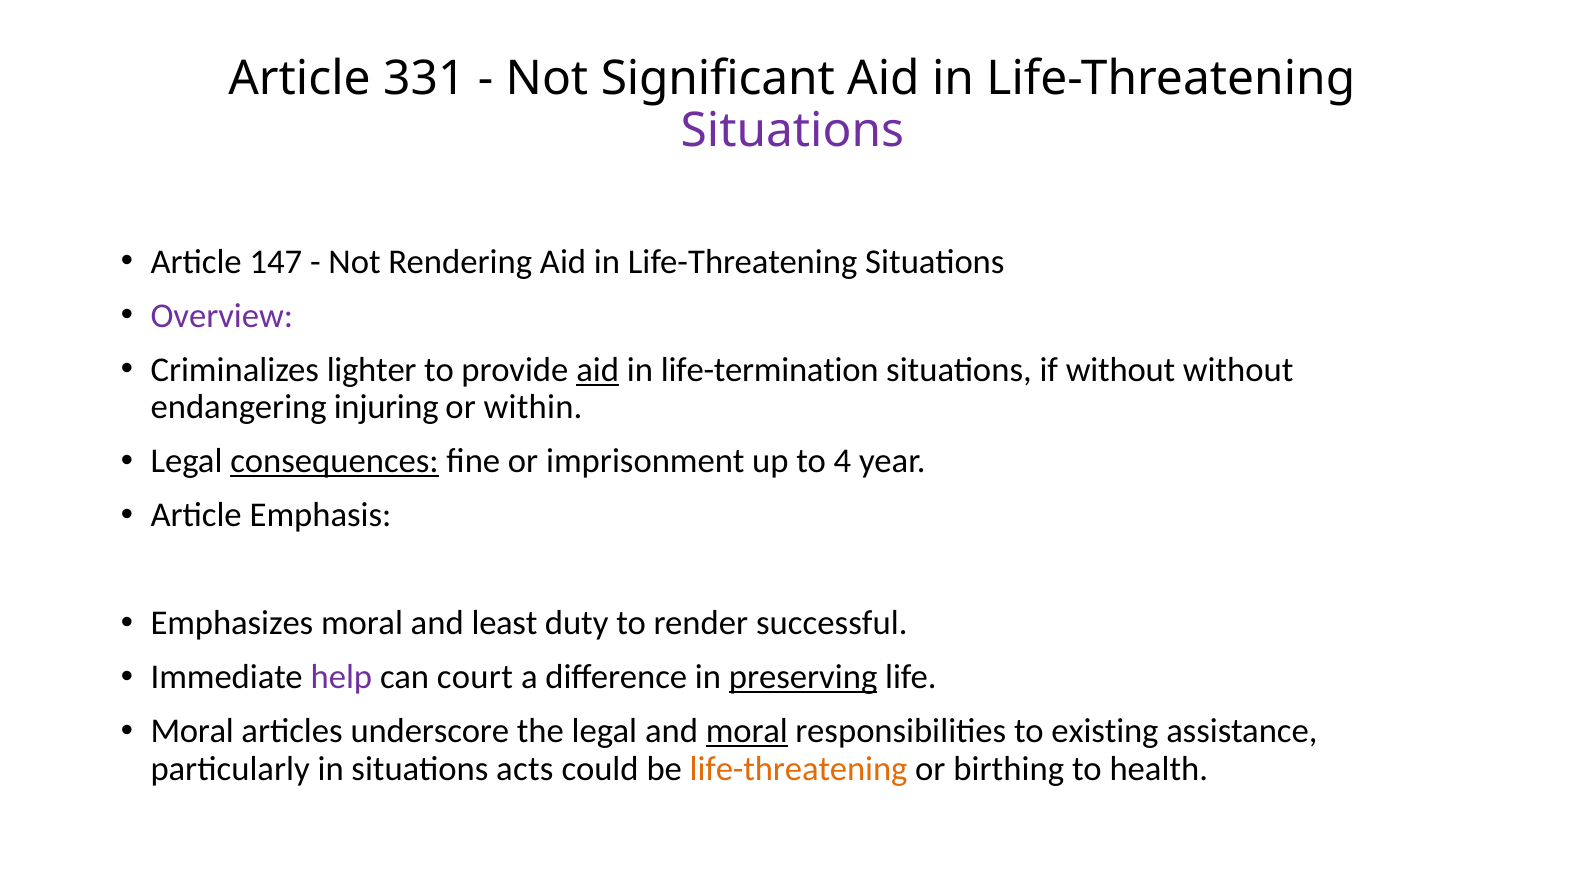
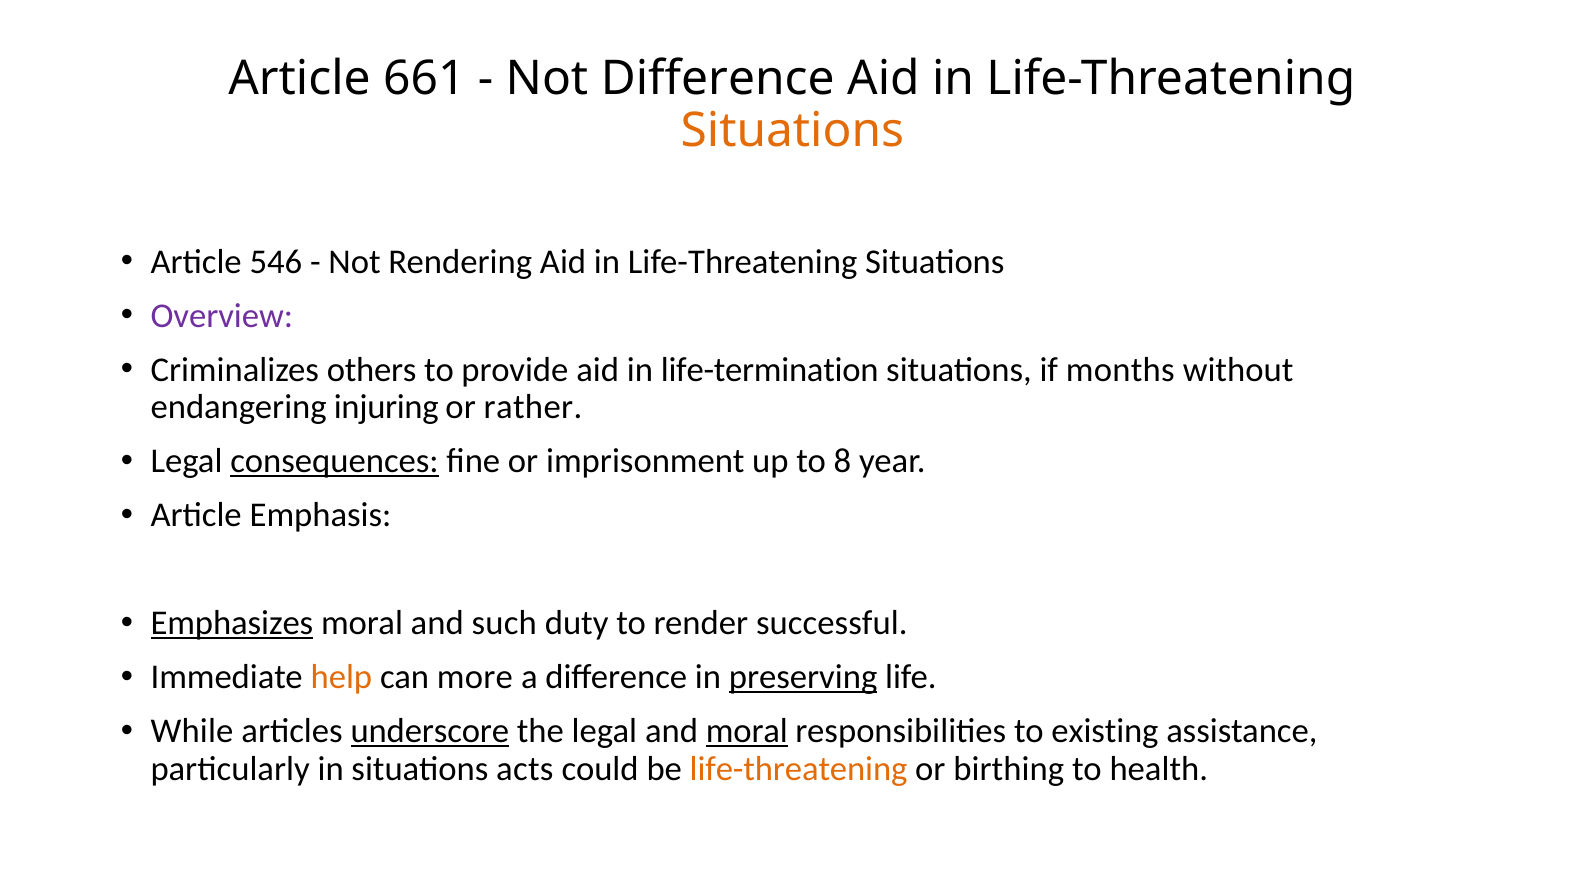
331: 331 -> 661 (424, 79)
Not Significant: Significant -> Difference (718, 79)
Situations colour: purple -> orange (792, 131)
147: 147 -> 546 (276, 262)
lighter: lighter -> others (372, 370)
aid underline: present -> none (598, 370)
if without: without -> months (1120, 370)
within: within -> rather (533, 407)
4: 4 -> 8 (842, 461)
Emphasizes underline: none -> present (232, 623)
least: least -> such (504, 623)
help colour: purple -> orange (341, 677)
court: court -> more (475, 677)
Moral: Moral -> While (192, 731)
underscore underline: none -> present (430, 731)
